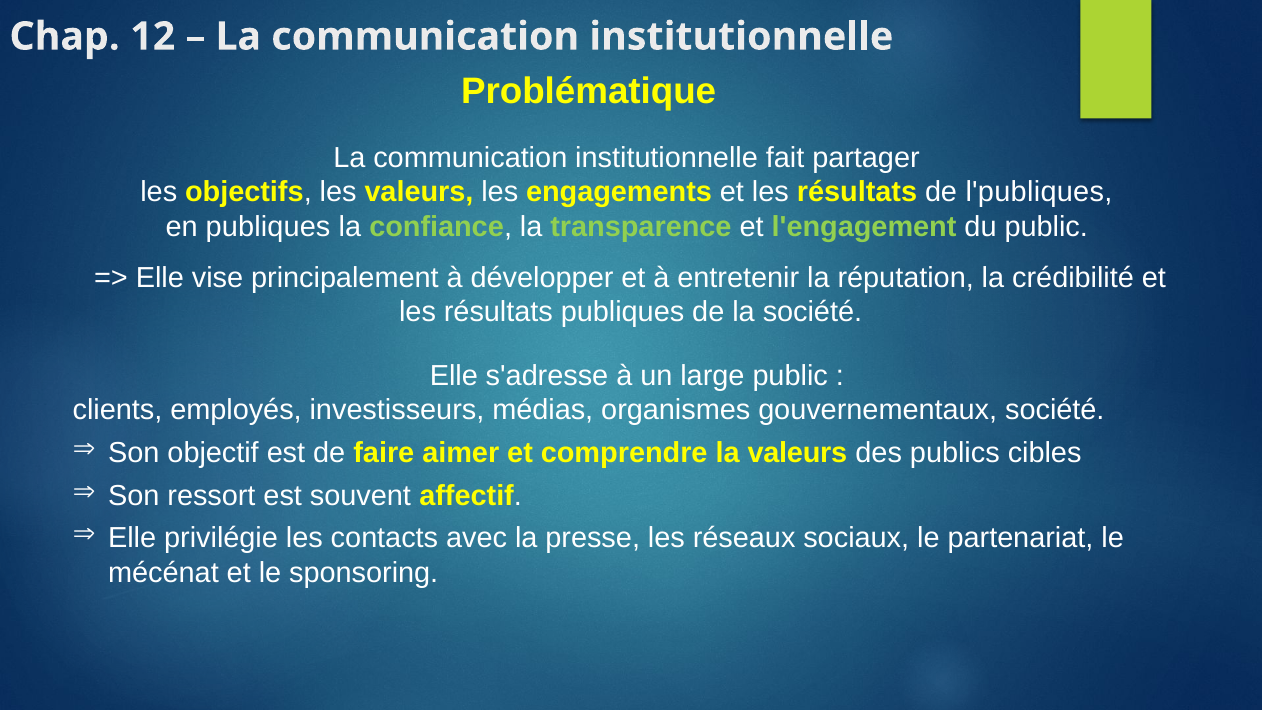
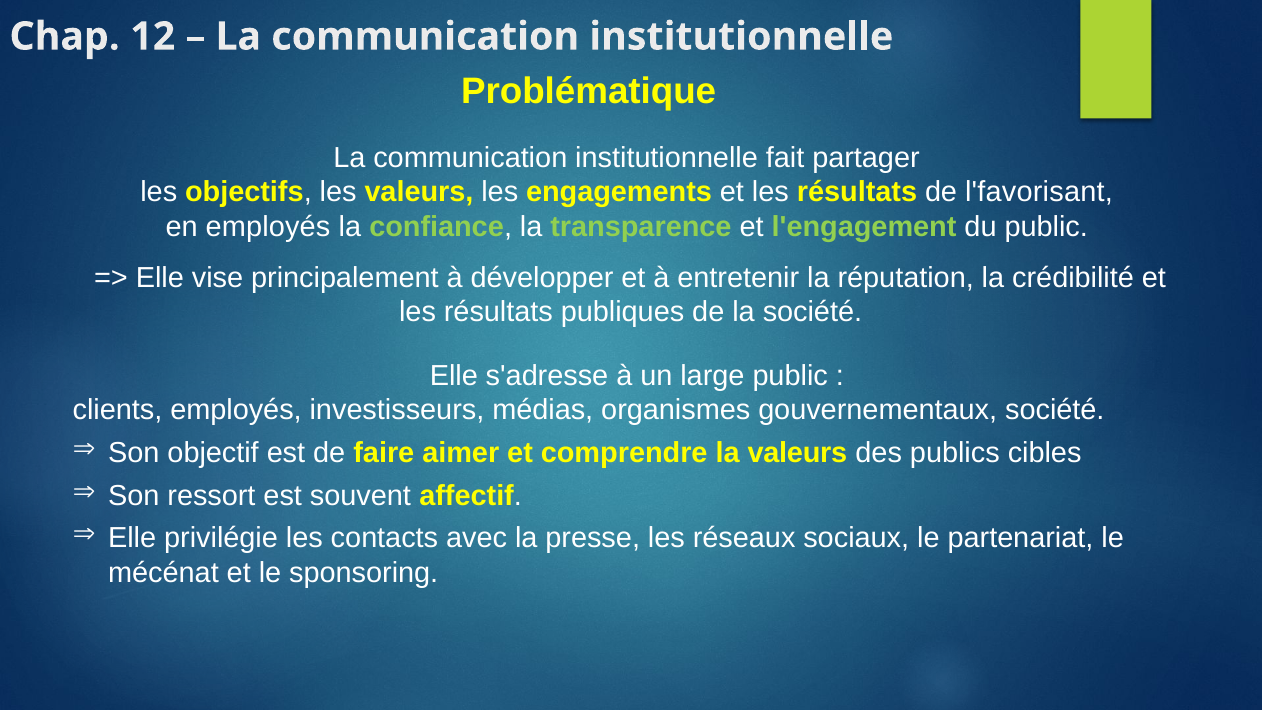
l'publiques: l'publiques -> l'favorisant (1039, 192)
en publiques: publiques -> employés (268, 227)
